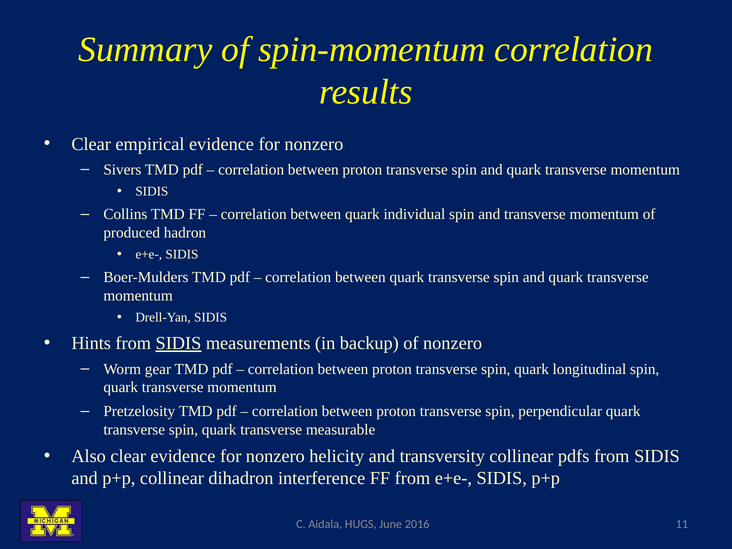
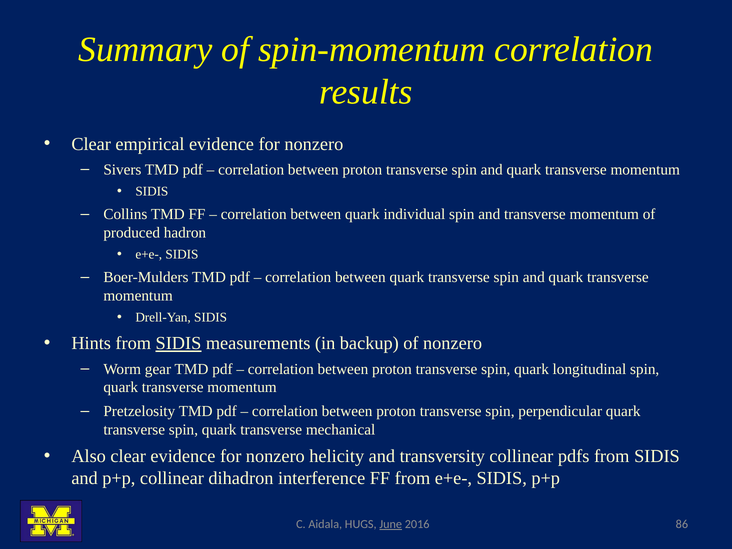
measurable: measurable -> mechanical (341, 430)
June underline: none -> present (391, 524)
11: 11 -> 86 (682, 524)
